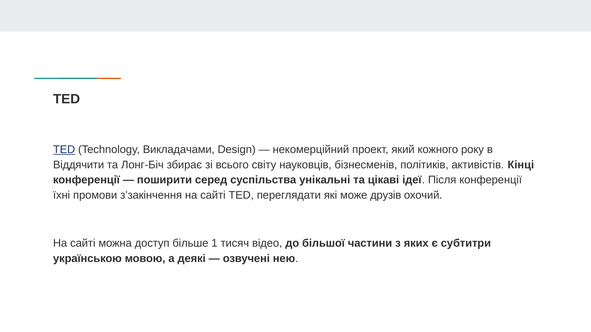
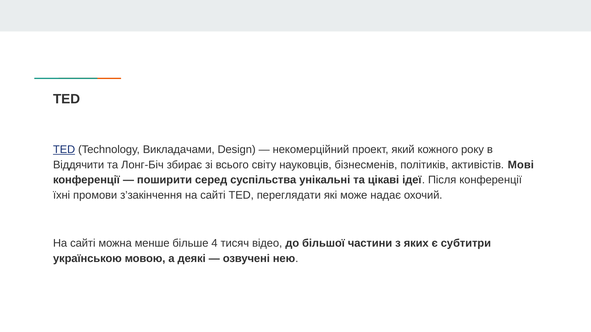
Кінці: Кінці -> Мові (521, 165)
друзів: друзів -> надає (386, 195)
доступ: доступ -> менше (152, 244)
1: 1 -> 4 (214, 244)
